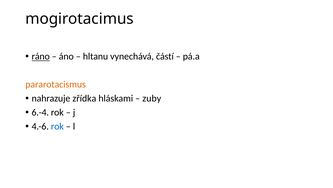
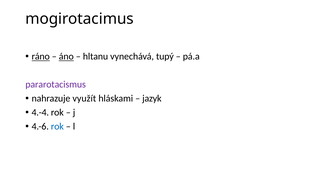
áno underline: none -> present (66, 56)
částí: částí -> tupý (165, 56)
pararotacismus colour: orange -> purple (56, 84)
zřídka: zřídka -> využít (84, 98)
zuby: zuby -> jazyk (152, 98)
6.-4: 6.-4 -> 4.-4 (40, 112)
